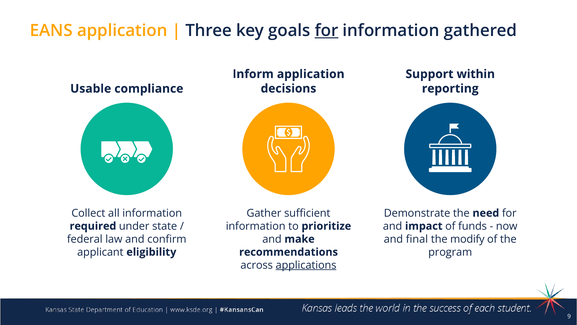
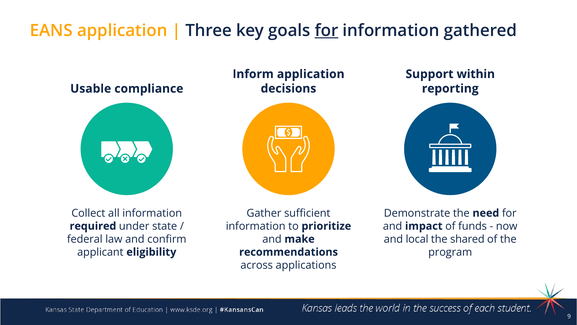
final: final -> local (417, 239)
modify: modify -> shared (467, 239)
applications underline: present -> none (306, 265)
